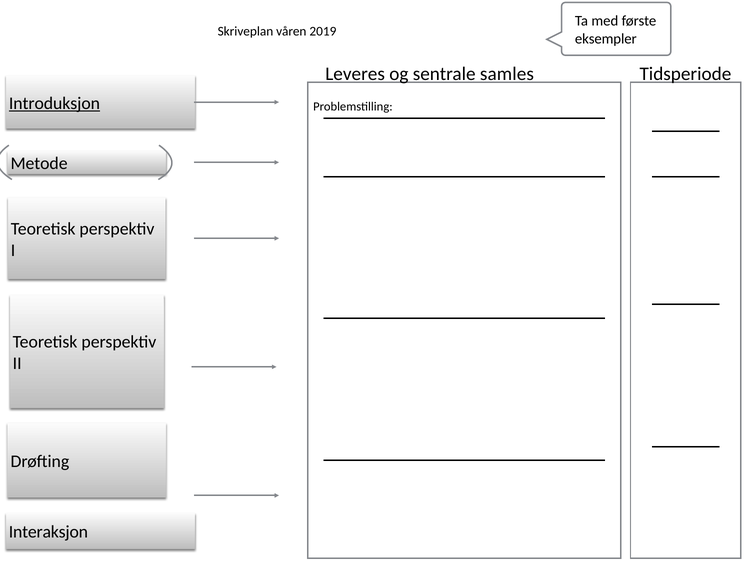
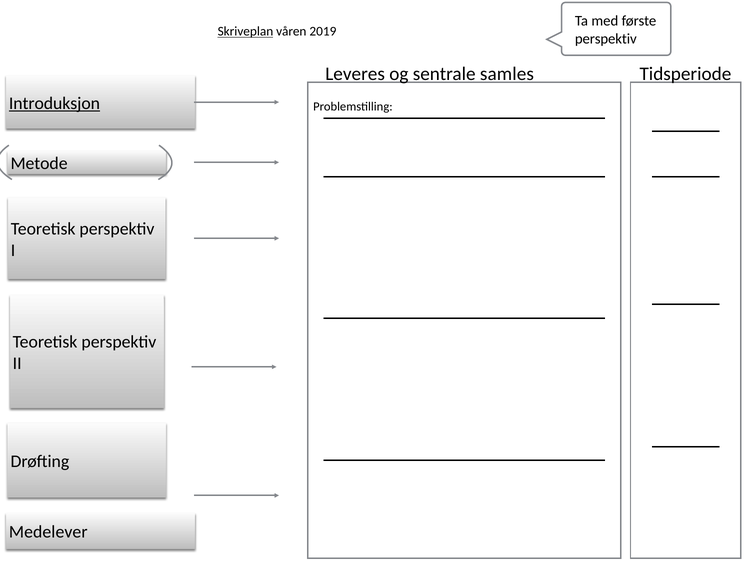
Skriveplan underline: none -> present (245, 32)
eksempler: eksempler -> perspektiv (606, 39)
Interaksjon: Interaksjon -> Medelever (48, 532)
